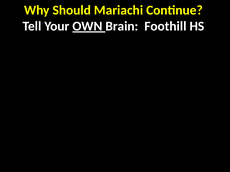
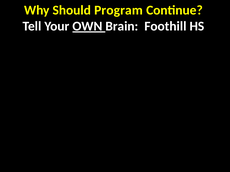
Mariachi: Mariachi -> Program (118, 10)
